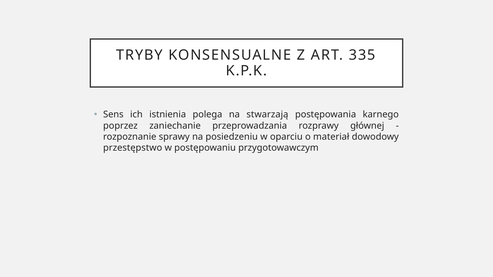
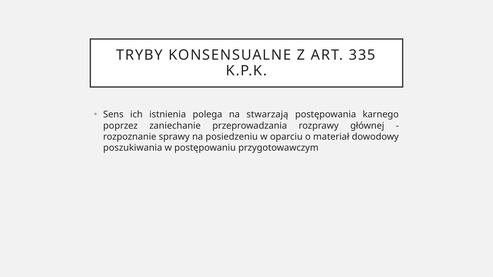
przestępstwo: przestępstwo -> poszukiwania (133, 148)
